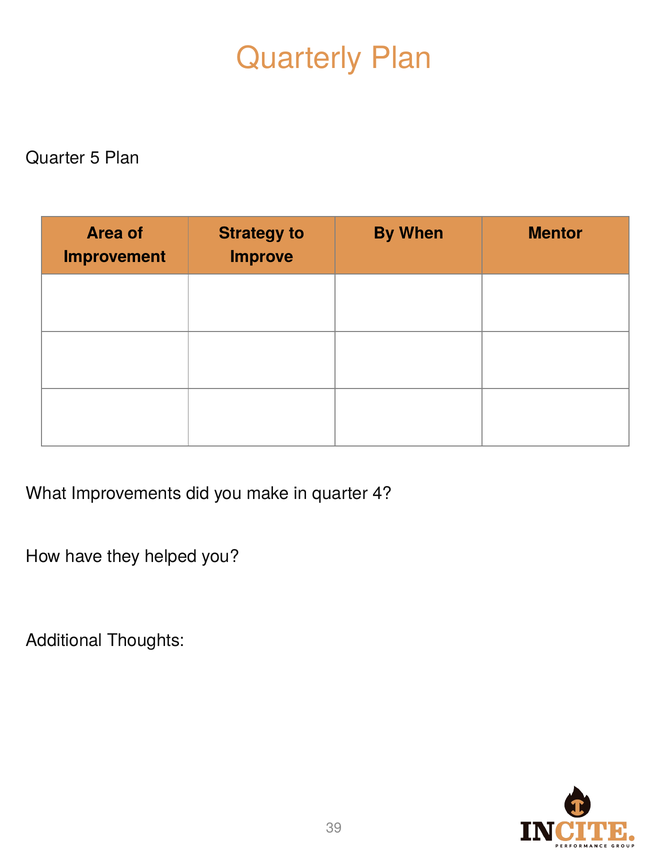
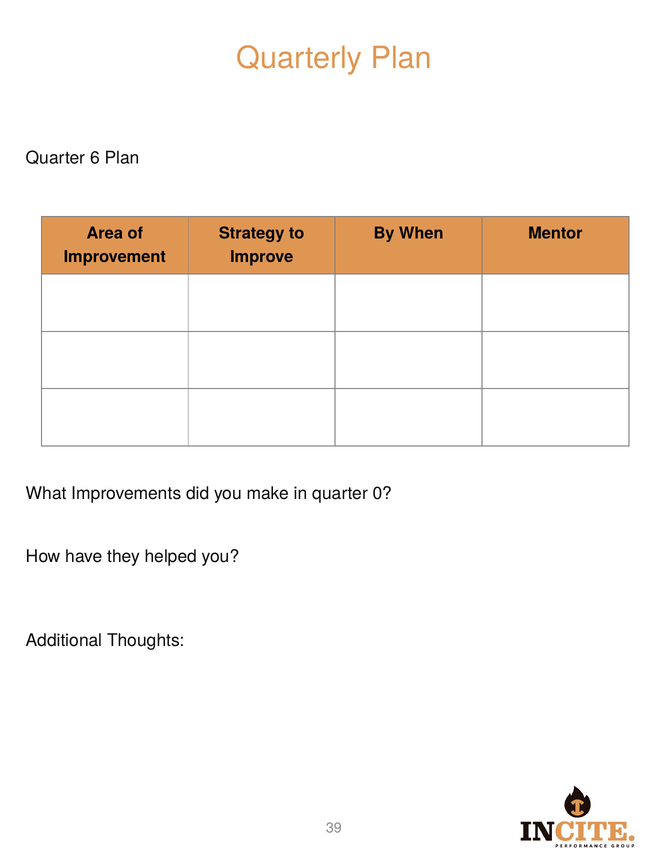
5: 5 -> 6 (95, 158)
4: 4 -> 0 (382, 493)
